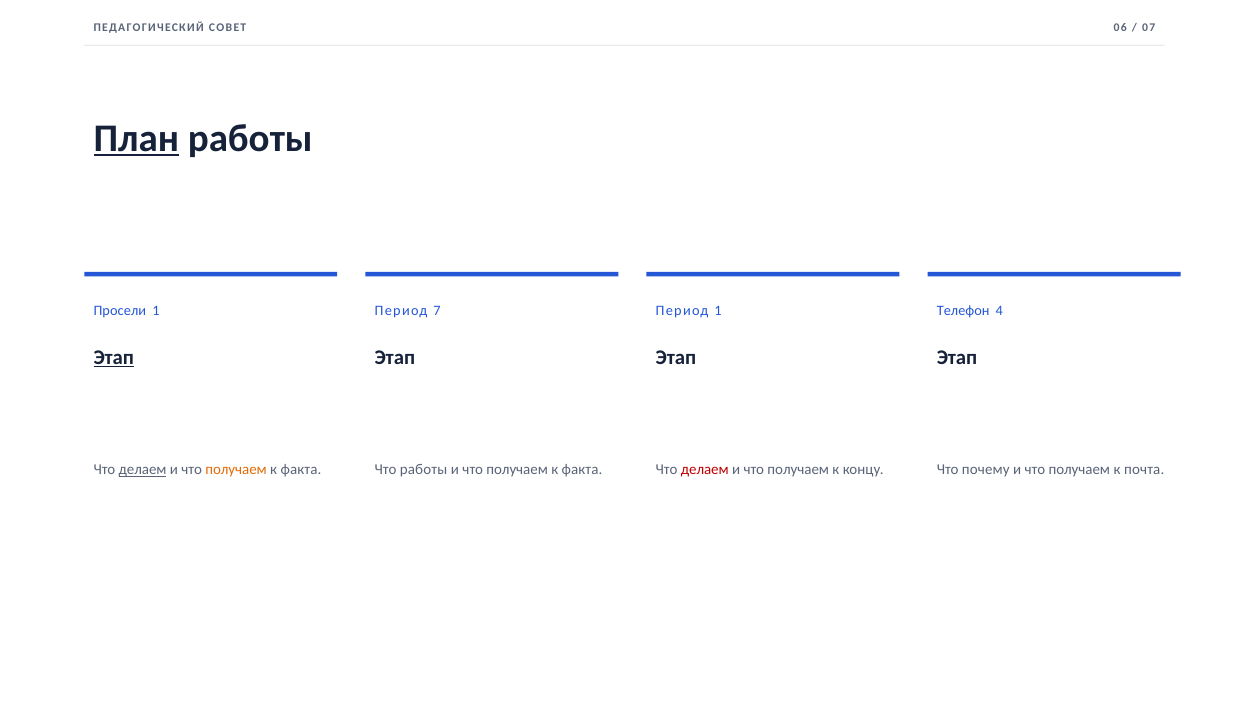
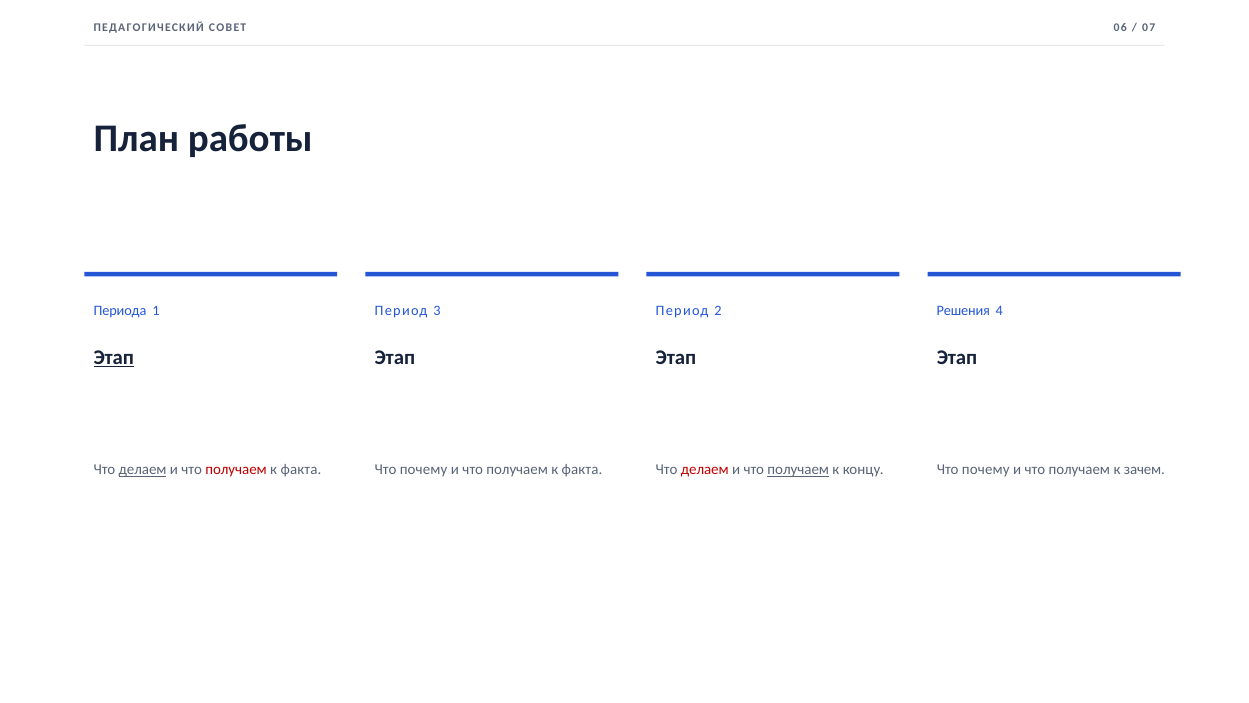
План underline: present -> none (136, 138)
Просели: Просели -> Периода (120, 310)
7: 7 -> 3 (437, 310)
Период 1: 1 -> 2 (718, 310)
Телефон: Телефон -> Решения (963, 310)
получаем colour: orange -> red (236, 469)
работы: работы -> почему (424, 469)
получаем underline: none -> present (798, 469)
почта: почта -> зачем (1144, 469)
